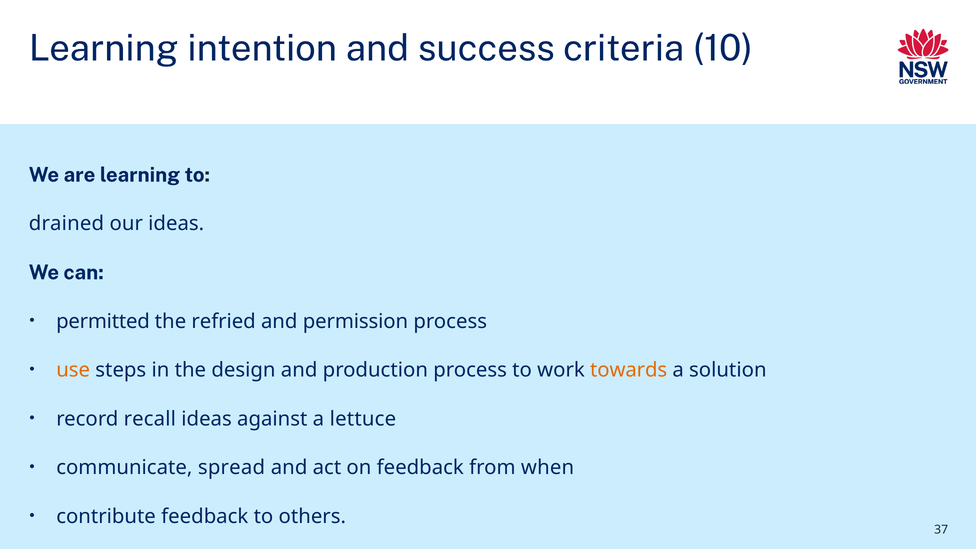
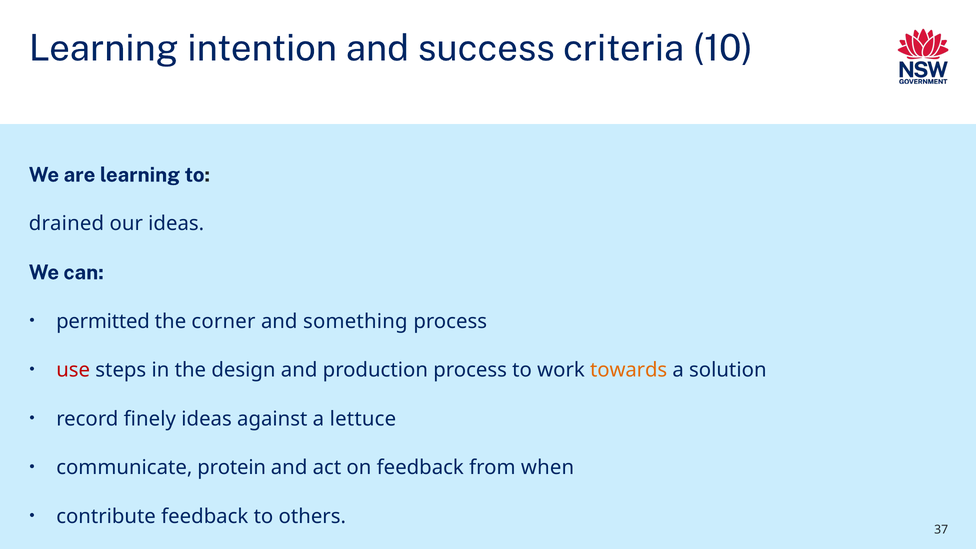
refried: refried -> corner (223, 321)
permission: permission -> something (355, 321)
use colour: orange -> red (73, 370)
recall: recall -> finely (150, 419)
spread: spread -> protein (232, 468)
